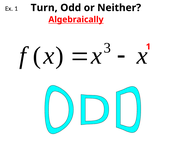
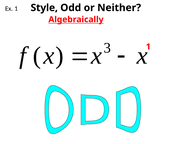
Turn: Turn -> Style (44, 8)
